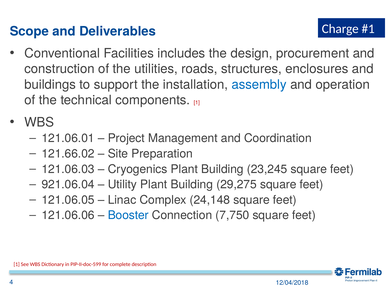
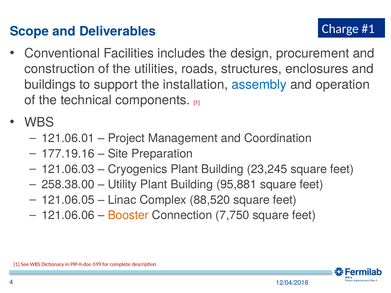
121.66.02: 121.66.02 -> 177.19.16 (68, 154)
921.06.04: 921.06.04 -> 258.38.00 (68, 185)
29,275: 29,275 -> 95,881 (237, 185)
24,148: 24,148 -> 88,520 (210, 200)
Booster colour: blue -> orange (128, 215)
